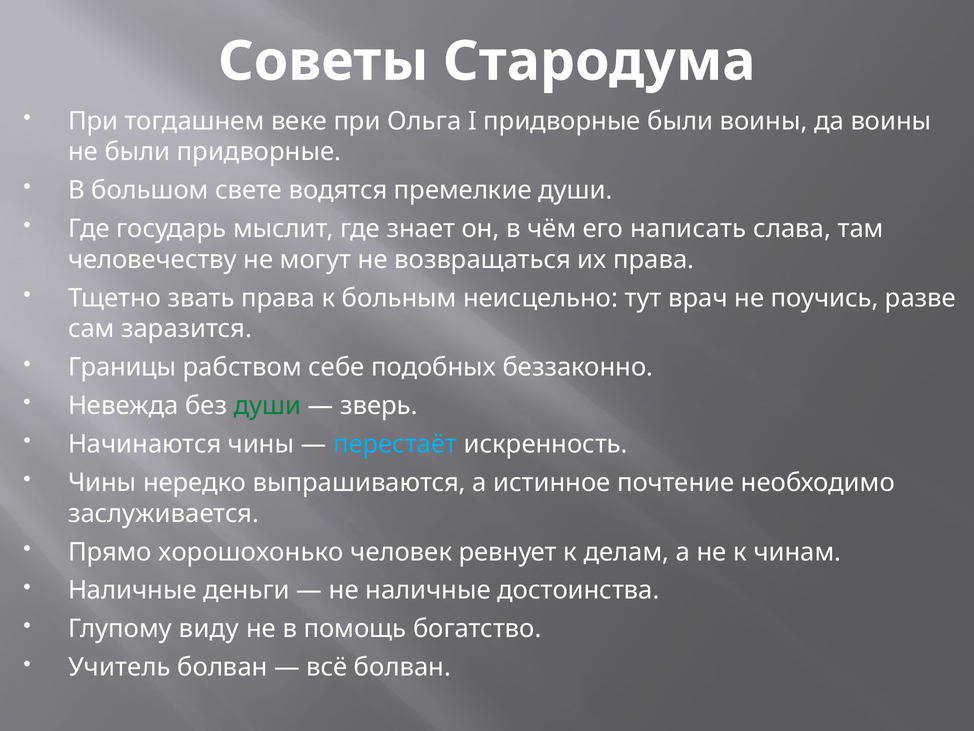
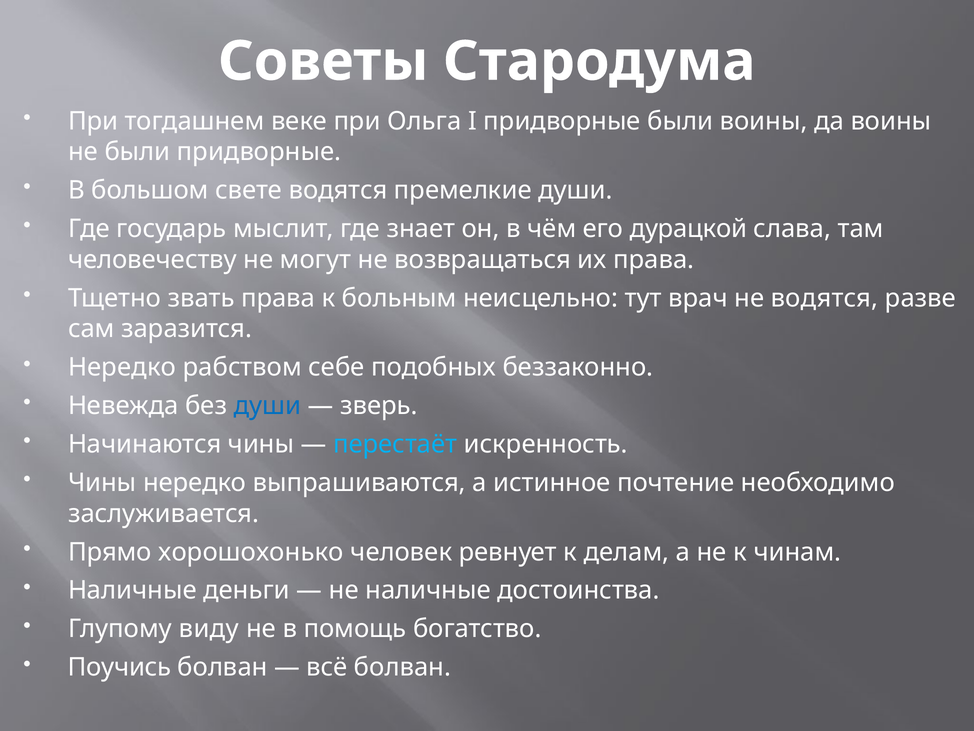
написать: написать -> дурацкой (688, 229)
не поучись: поучись -> водятся (825, 298)
Границы: Границы -> Нередко (122, 367)
души colour: green -> blue (267, 406)
Учитель: Учитель -> Поучись (120, 667)
